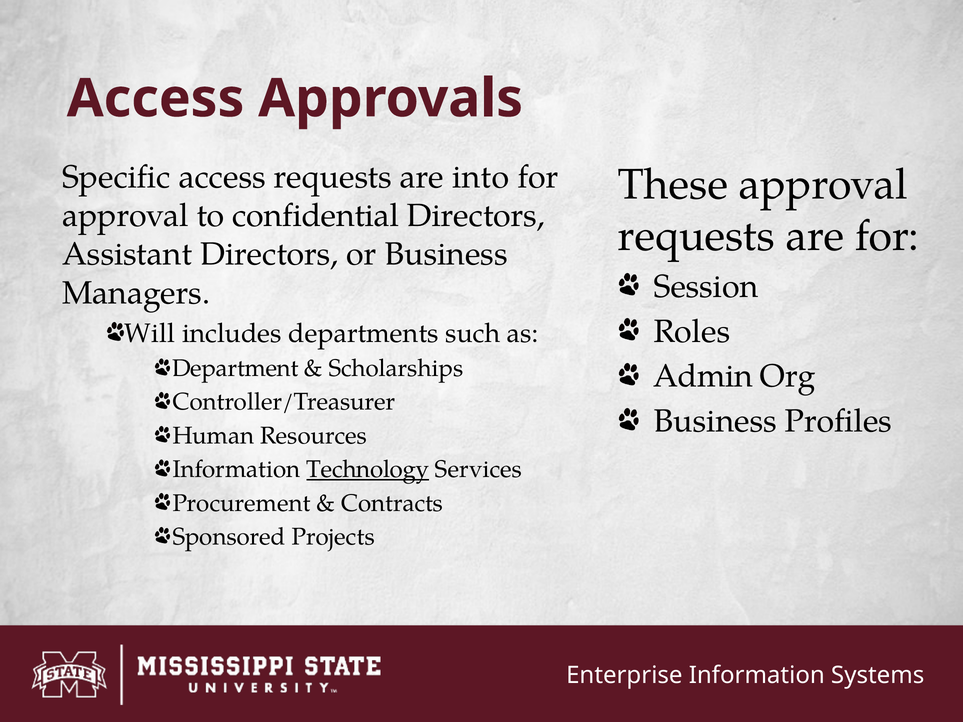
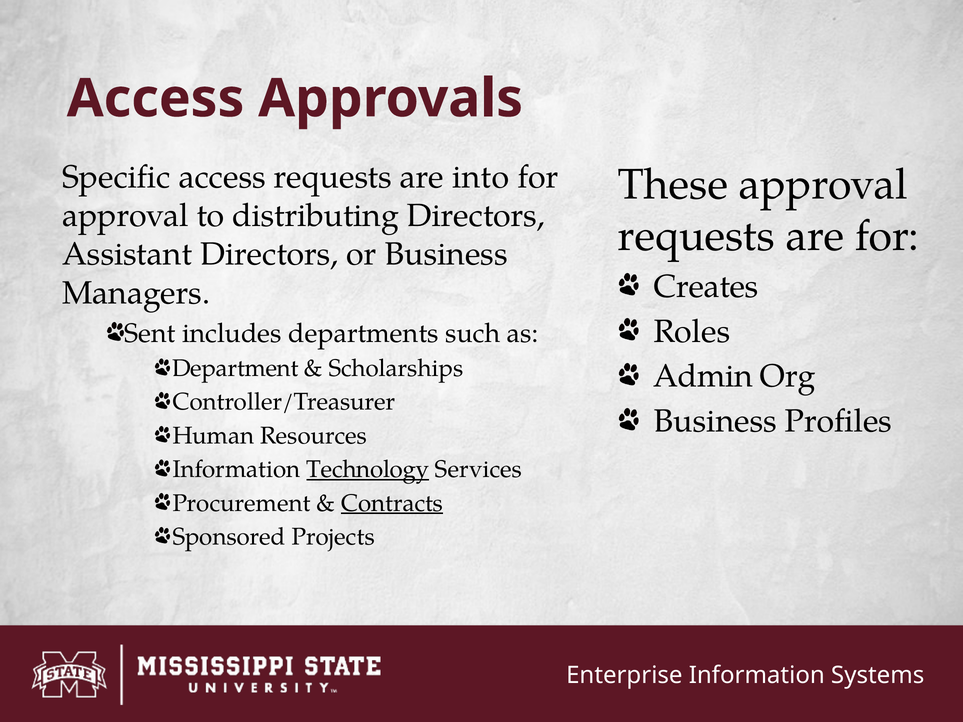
confidential: confidential -> distributing (316, 216)
Session: Session -> Creates (706, 287)
Will: Will -> Sent (150, 333)
Contracts underline: none -> present (392, 503)
